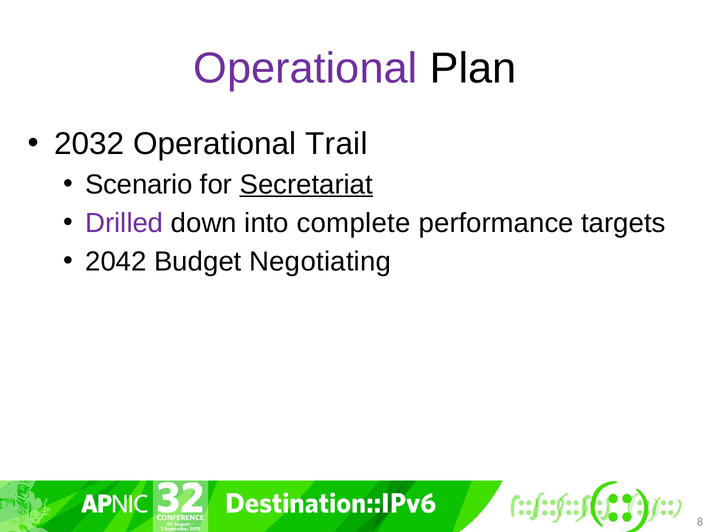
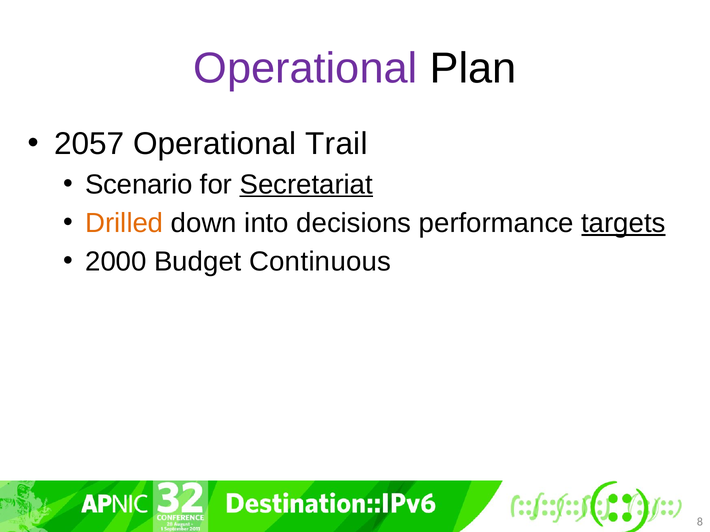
2032: 2032 -> 2057 (89, 144)
Drilled colour: purple -> orange (124, 223)
complete: complete -> decisions (354, 223)
targets underline: none -> present (623, 223)
2042: 2042 -> 2000 (116, 262)
Negotiating: Negotiating -> Continuous (320, 262)
